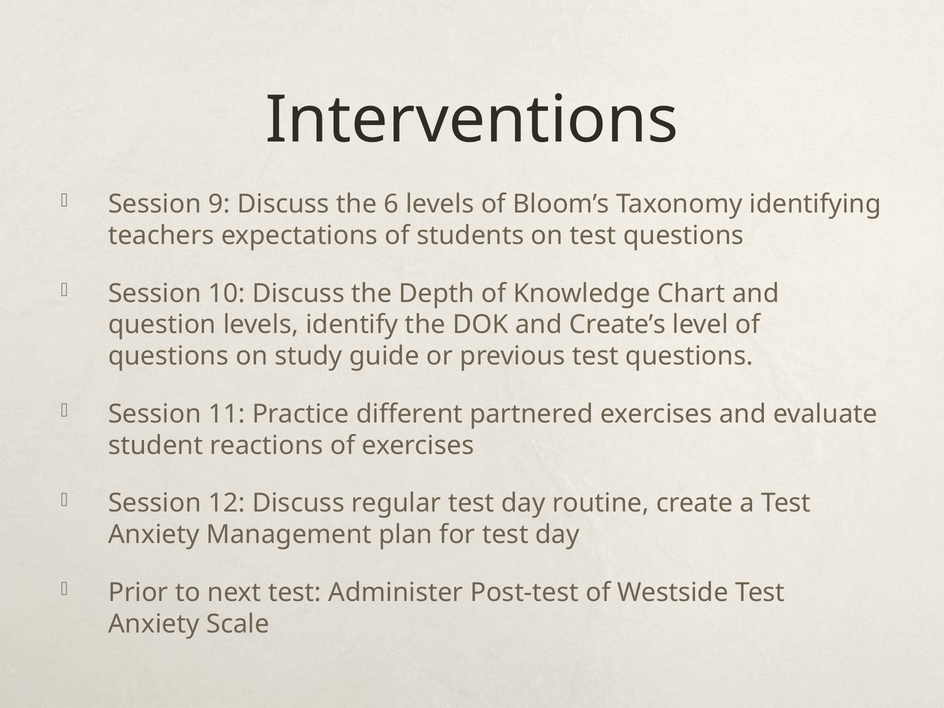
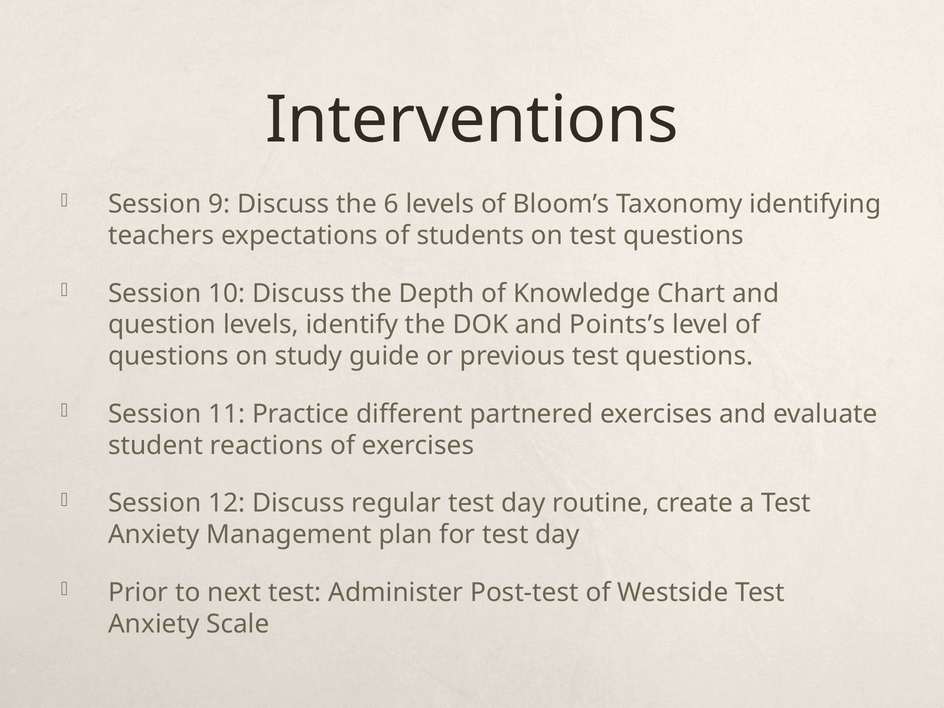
Create’s: Create’s -> Points’s (617, 325)
